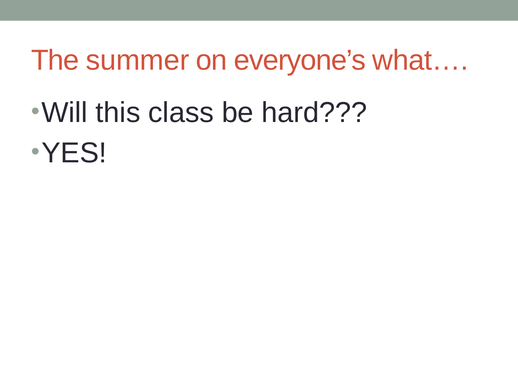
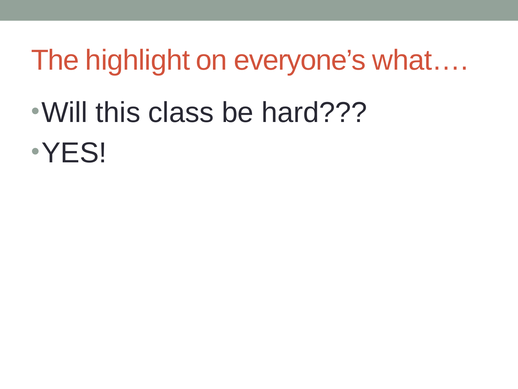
summer: summer -> highlight (138, 60)
